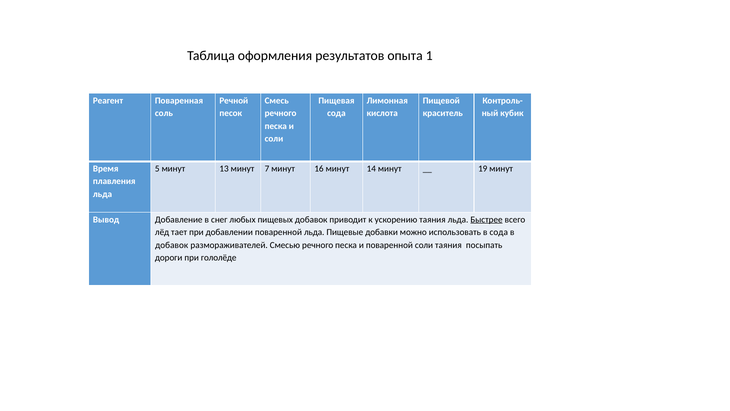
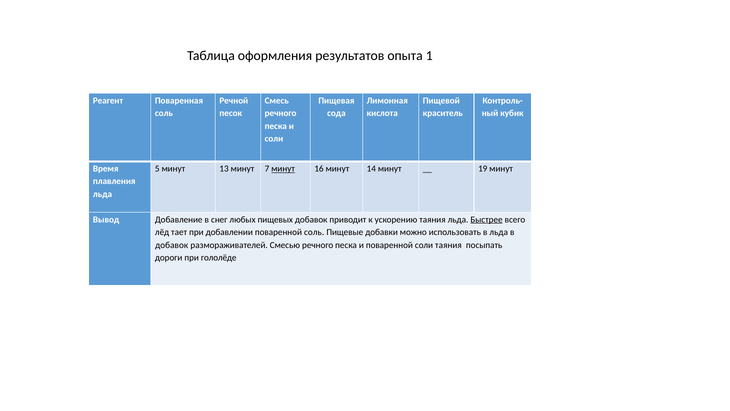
минут underline: none -> present (283, 169)
поваренной льда: льда -> соль (314, 232)
в сода: сода -> льда (499, 232)
